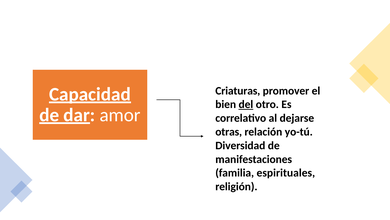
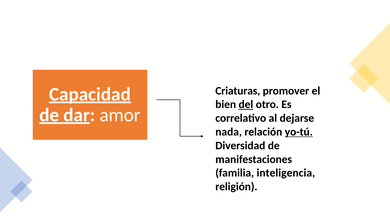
otras: otras -> nada (229, 131)
yo-tú underline: none -> present (299, 131)
espirituales: espirituales -> inteligencia (286, 172)
